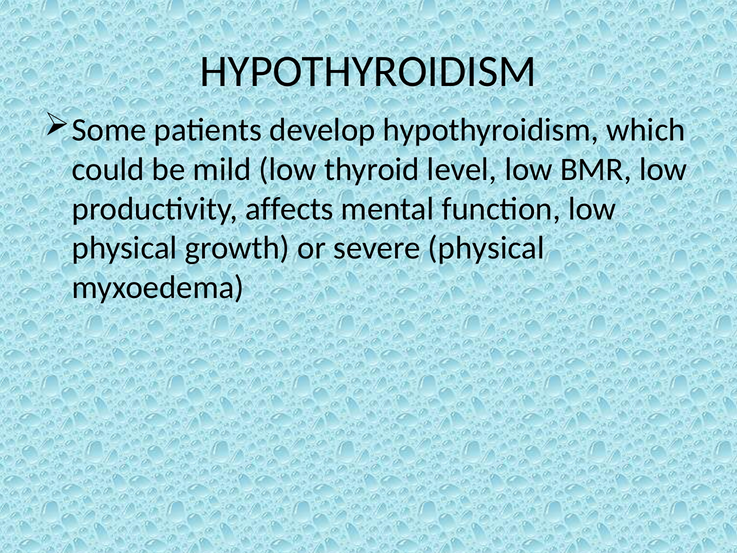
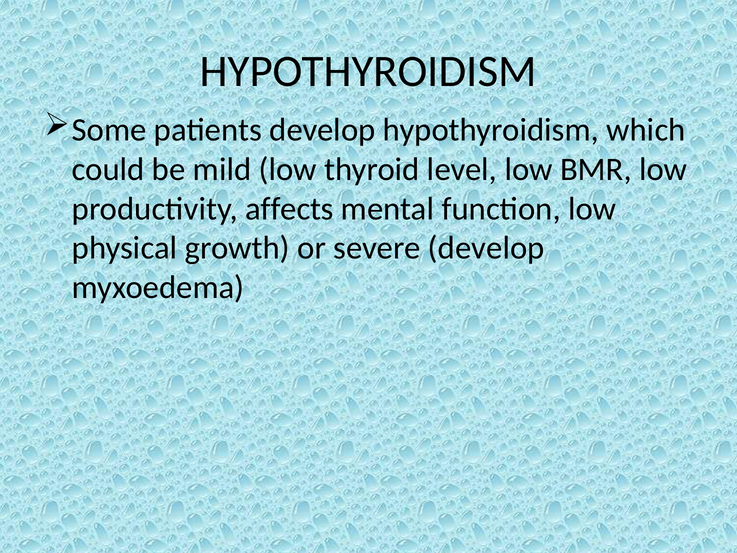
severe physical: physical -> develop (486, 248)
